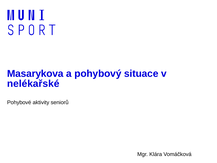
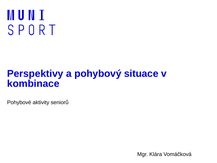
Masarykova: Masarykova -> Perspektivy (35, 74)
nelékařské: nelékařské -> kombinace (33, 83)
